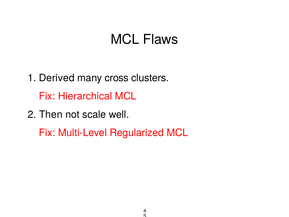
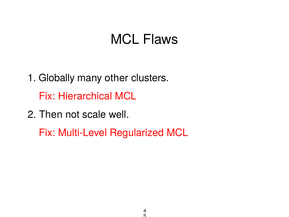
Derived: Derived -> Globally (57, 78)
cross: cross -> other (117, 78)
